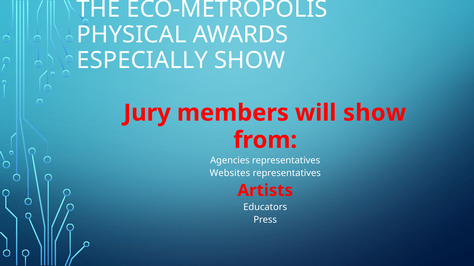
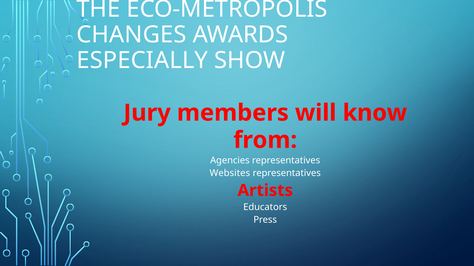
PHYSICAL: PHYSICAL -> CHANGES (131, 35)
will show: show -> know (375, 113)
